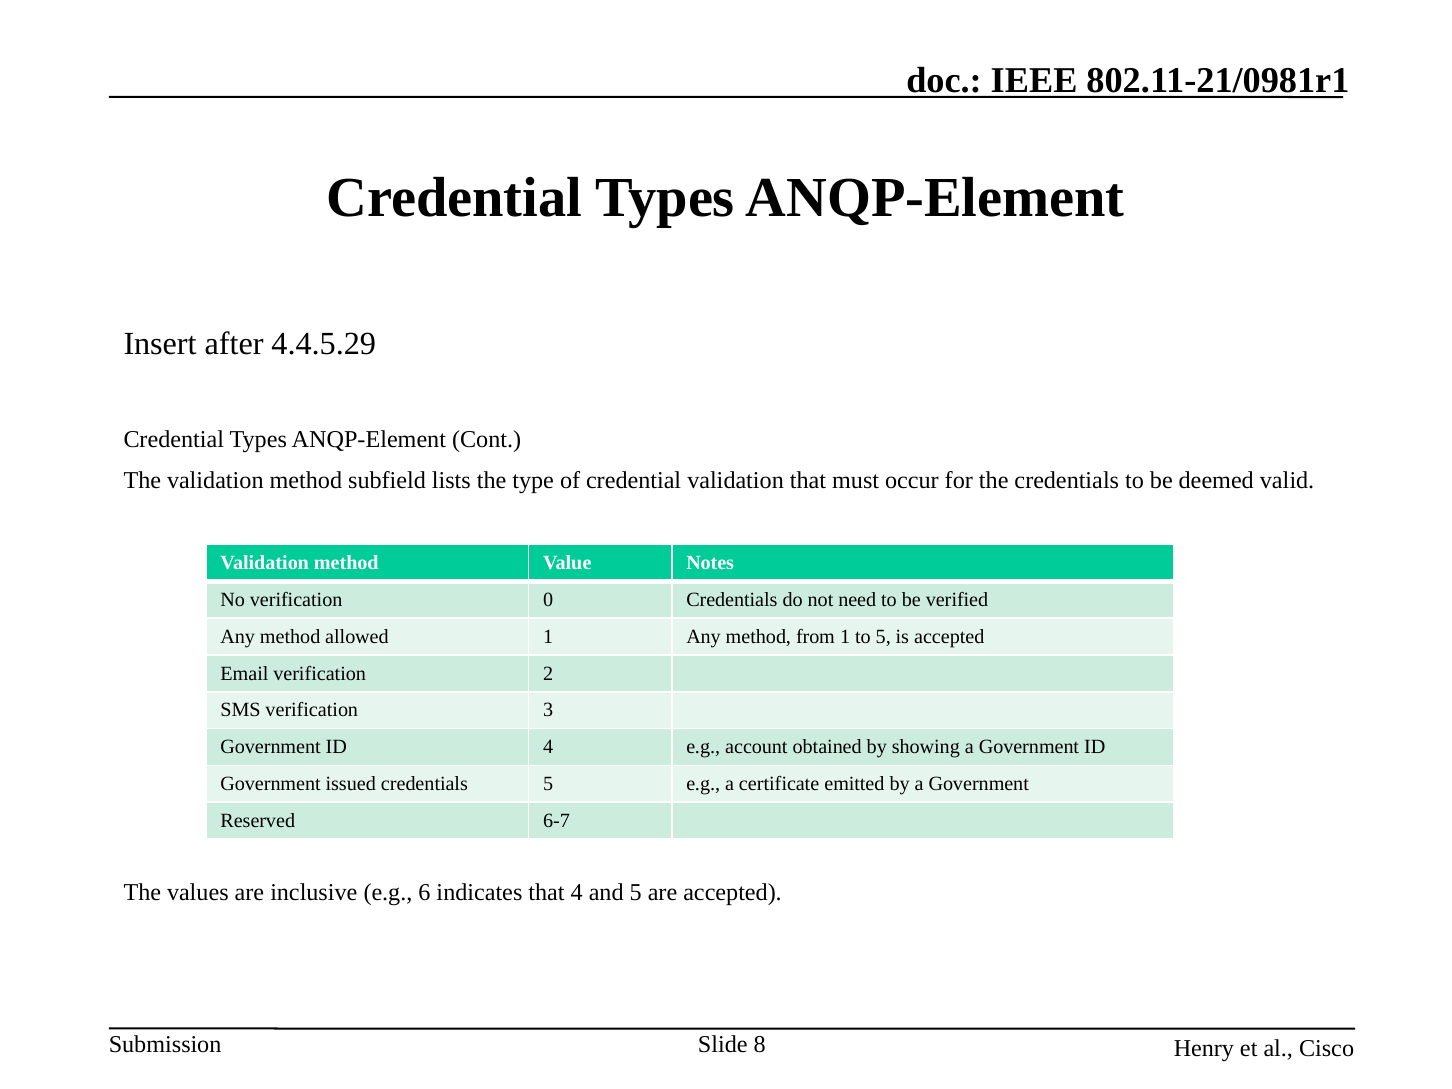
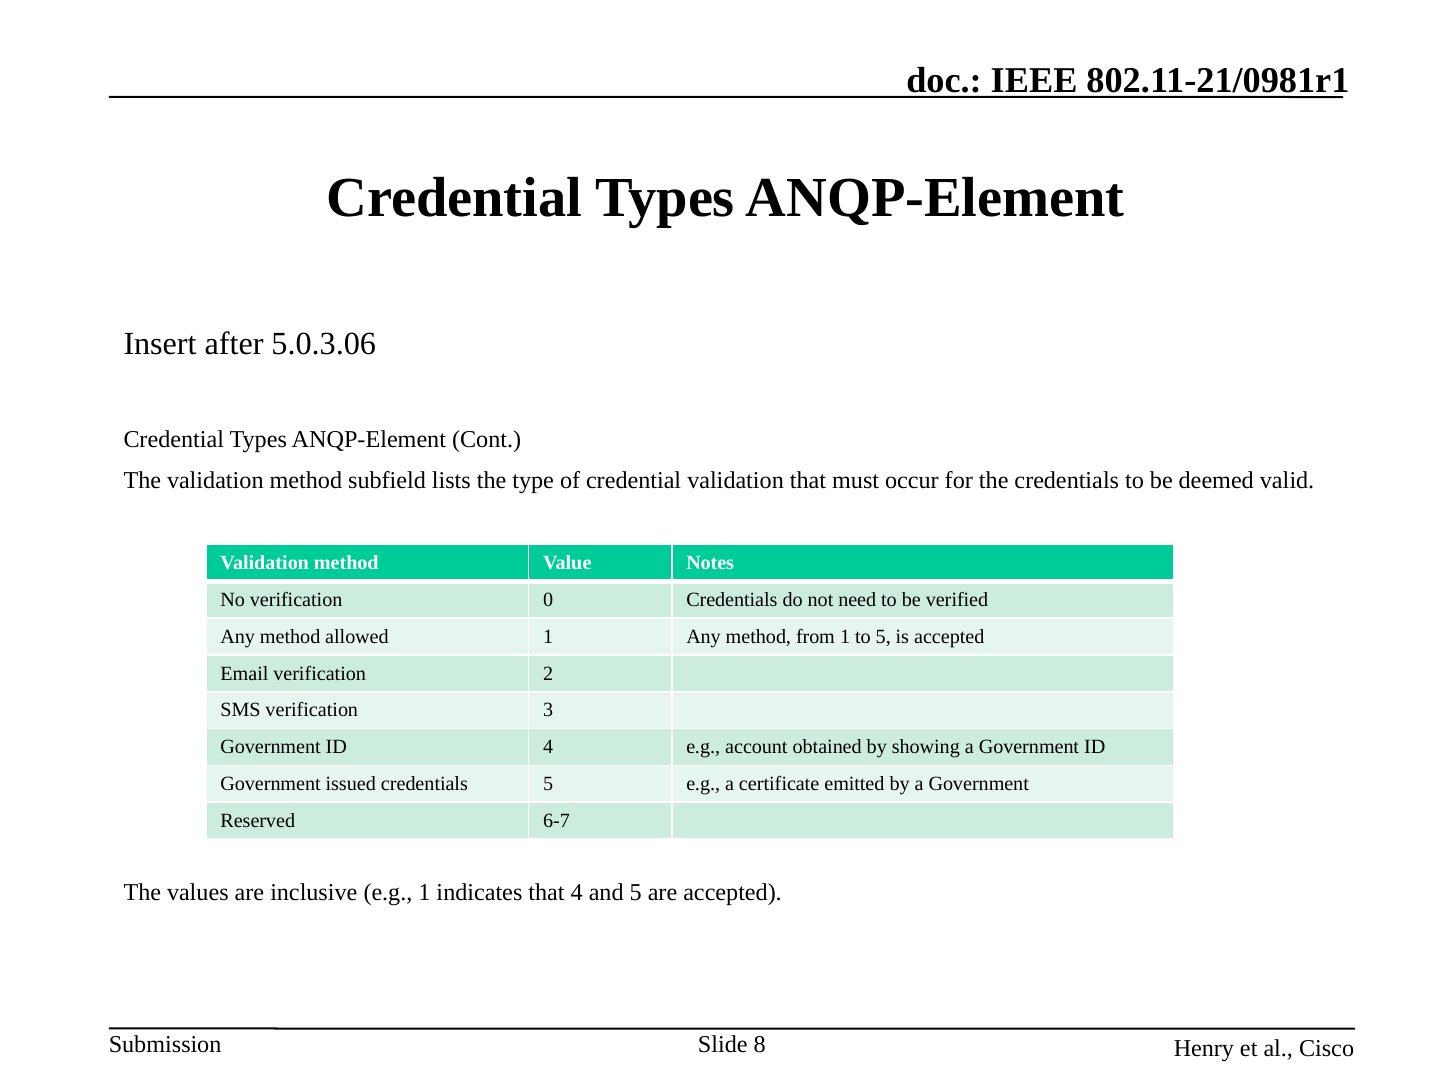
4.4.5.29: 4.4.5.29 -> 5.0.3.06 (324, 343)
e.g 6: 6 -> 1 (424, 892)
